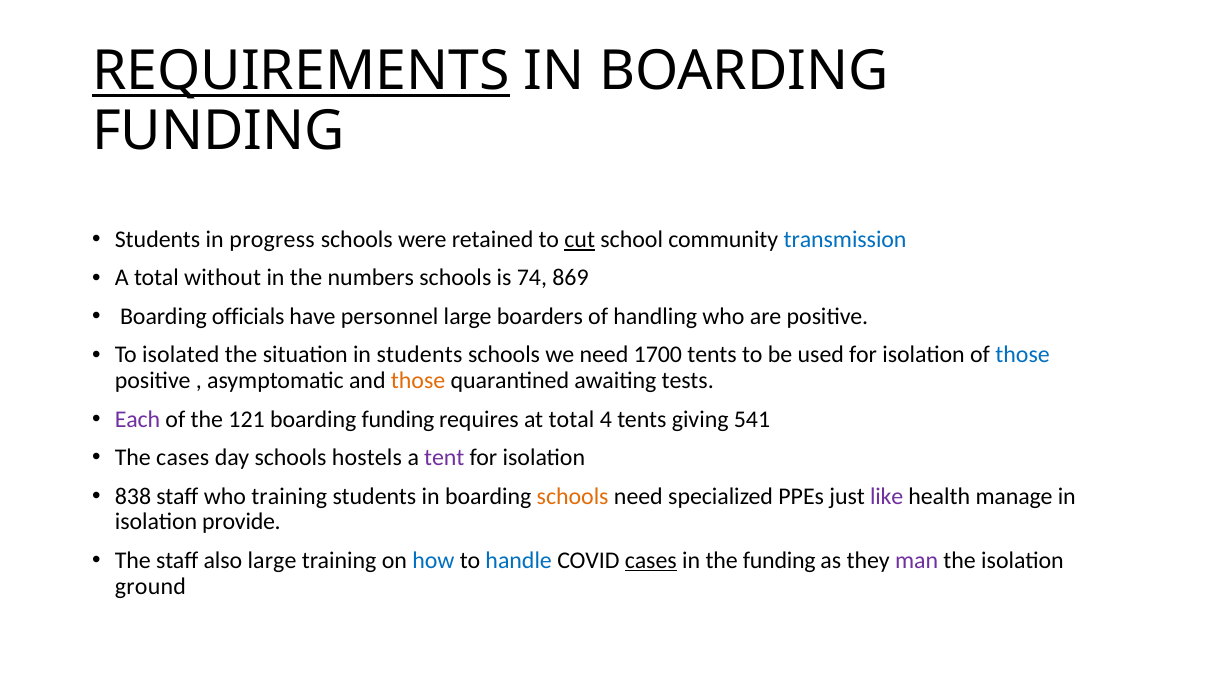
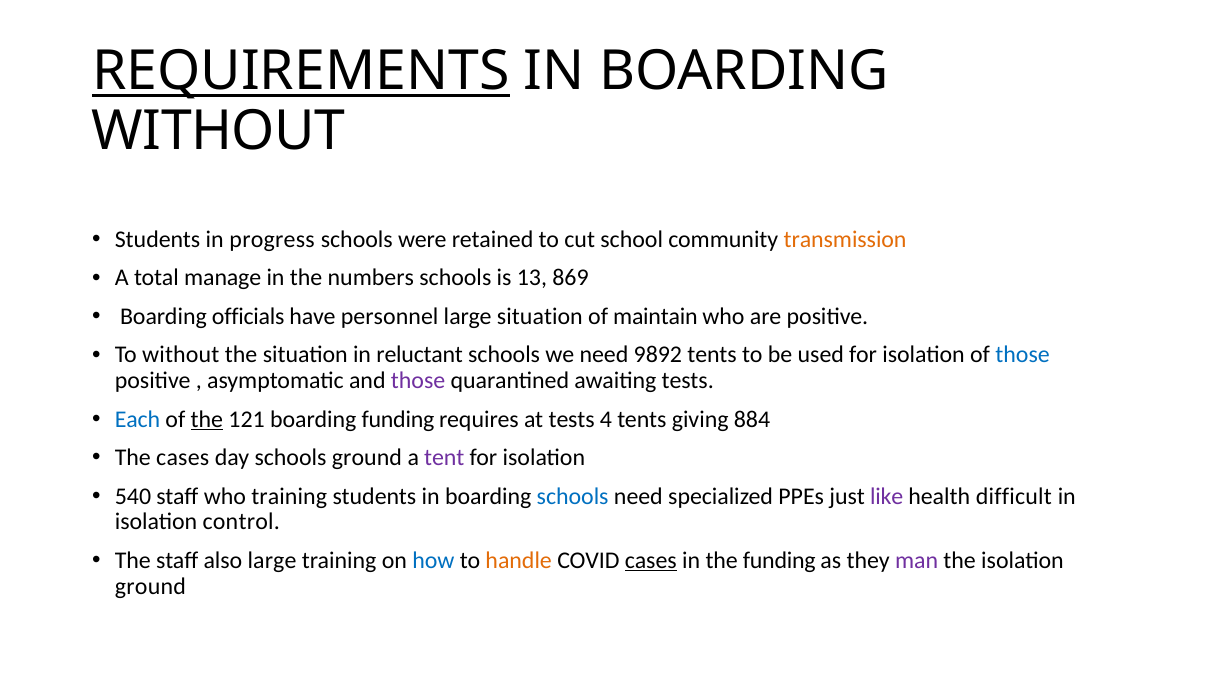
FUNDING: FUNDING -> WITHOUT (219, 131)
cut underline: present -> none (580, 240)
transmission colour: blue -> orange (845, 240)
without: without -> manage (223, 278)
74: 74 -> 13 (532, 278)
large boarders: boarders -> situation (540, 317)
handling: handling -> maintain (655, 317)
To isolated: isolated -> without (181, 355)
in students: students -> reluctant (420, 355)
1700: 1700 -> 9892 (658, 355)
those colour: orange -> purple (418, 381)
Each colour: purple -> blue (138, 419)
the underline: none -> present (207, 419)
at total: total -> tests (572, 419)
541: 541 -> 884 (752, 419)
schools hostels: hostels -> ground (367, 458)
838: 838 -> 540 (133, 496)
schools colour: orange -> blue (573, 496)
manage: manage -> difficult (1014, 496)
provide: provide -> control (241, 522)
handle colour: blue -> orange (519, 560)
